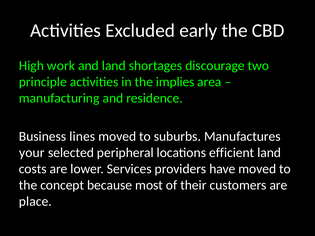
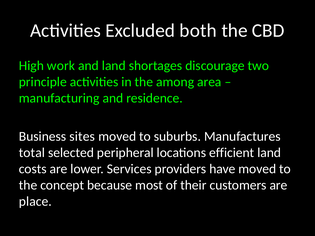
early: early -> both (198, 30)
implies: implies -> among (175, 82)
lines: lines -> sites (82, 137)
your: your -> total (32, 153)
